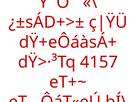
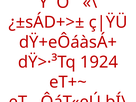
4157: 4157 -> 1924 (99, 62)
